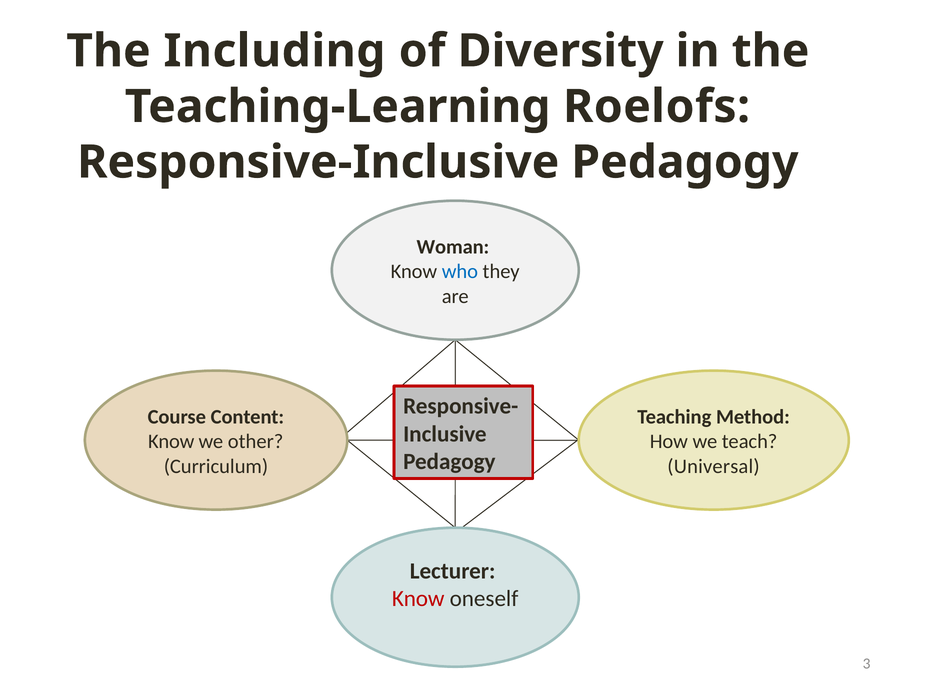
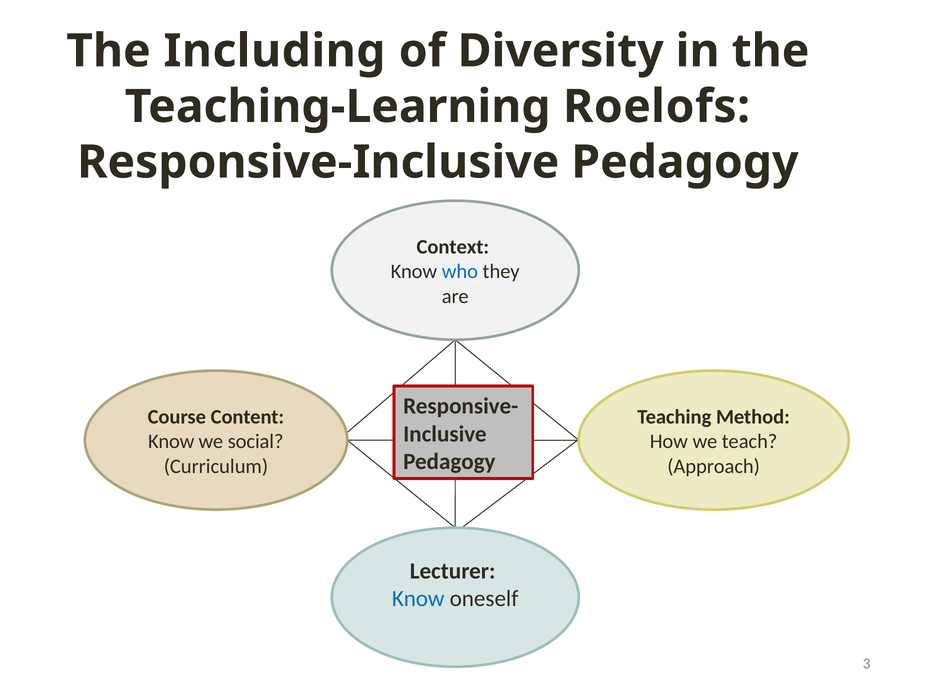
Woman: Woman -> Context (453, 247)
other: other -> social (256, 441)
Universal: Universal -> Approach (714, 466)
Know colour: red -> blue (418, 598)
